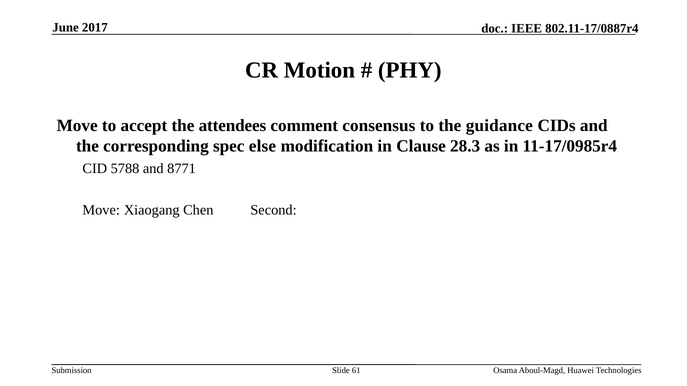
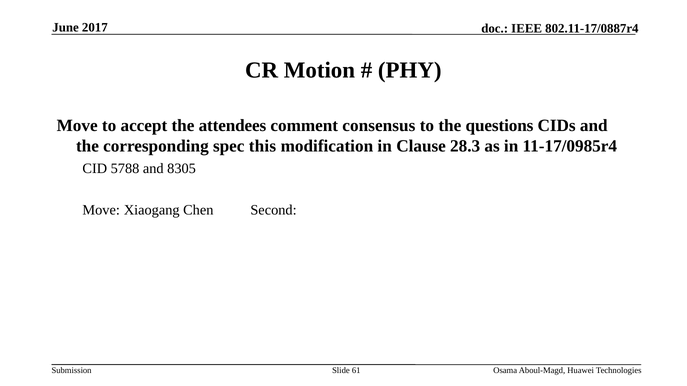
guidance: guidance -> questions (499, 126)
else: else -> this (262, 146)
8771: 8771 -> 8305 (182, 169)
